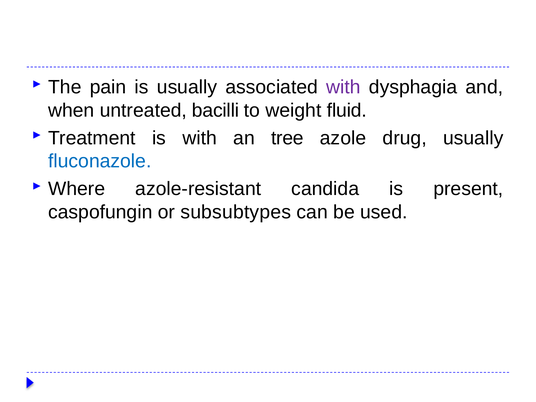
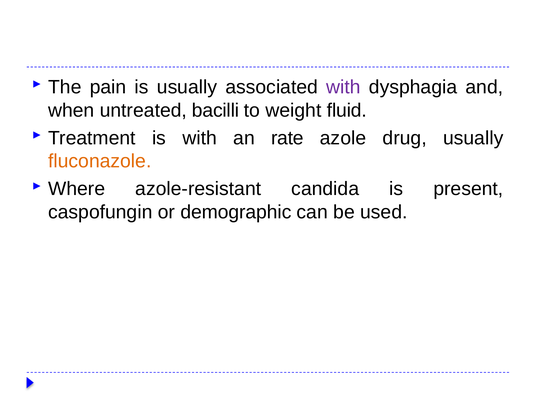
tree: tree -> rate (287, 138)
fluconazole colour: blue -> orange (100, 161)
subsubtypes: subsubtypes -> demographic (236, 212)
